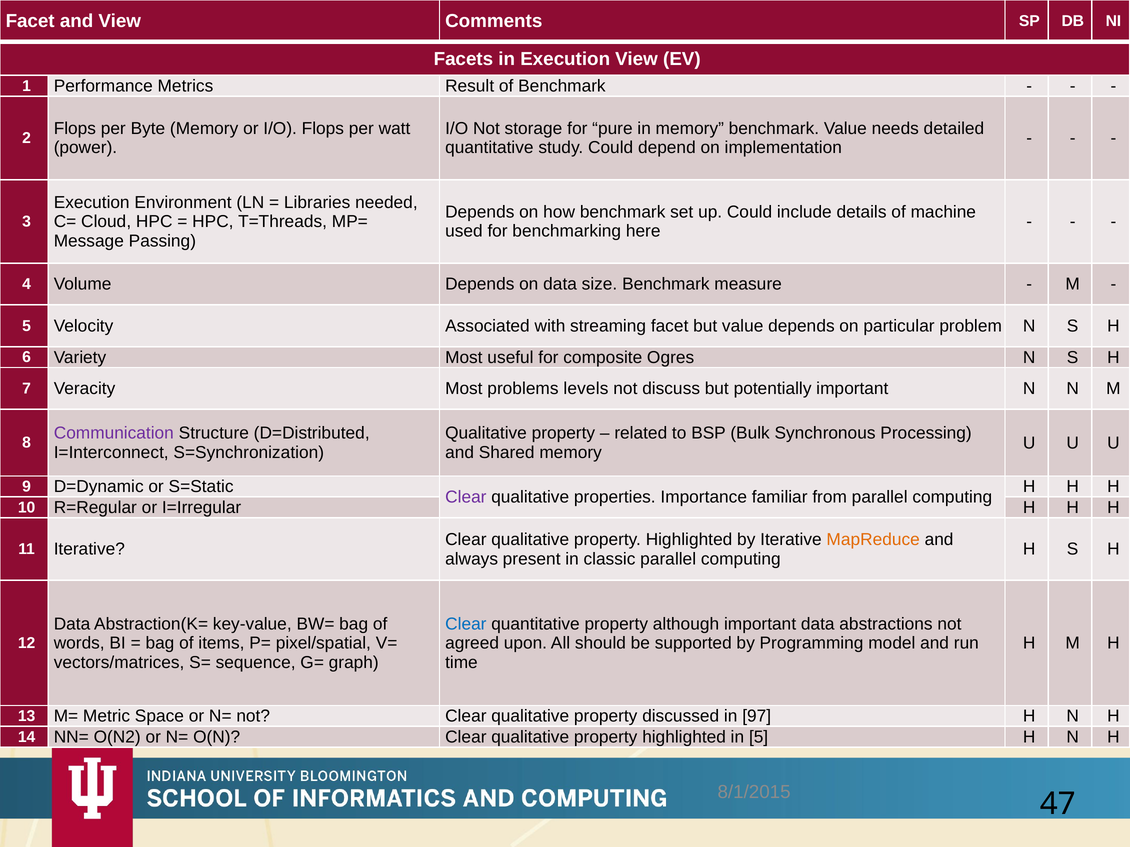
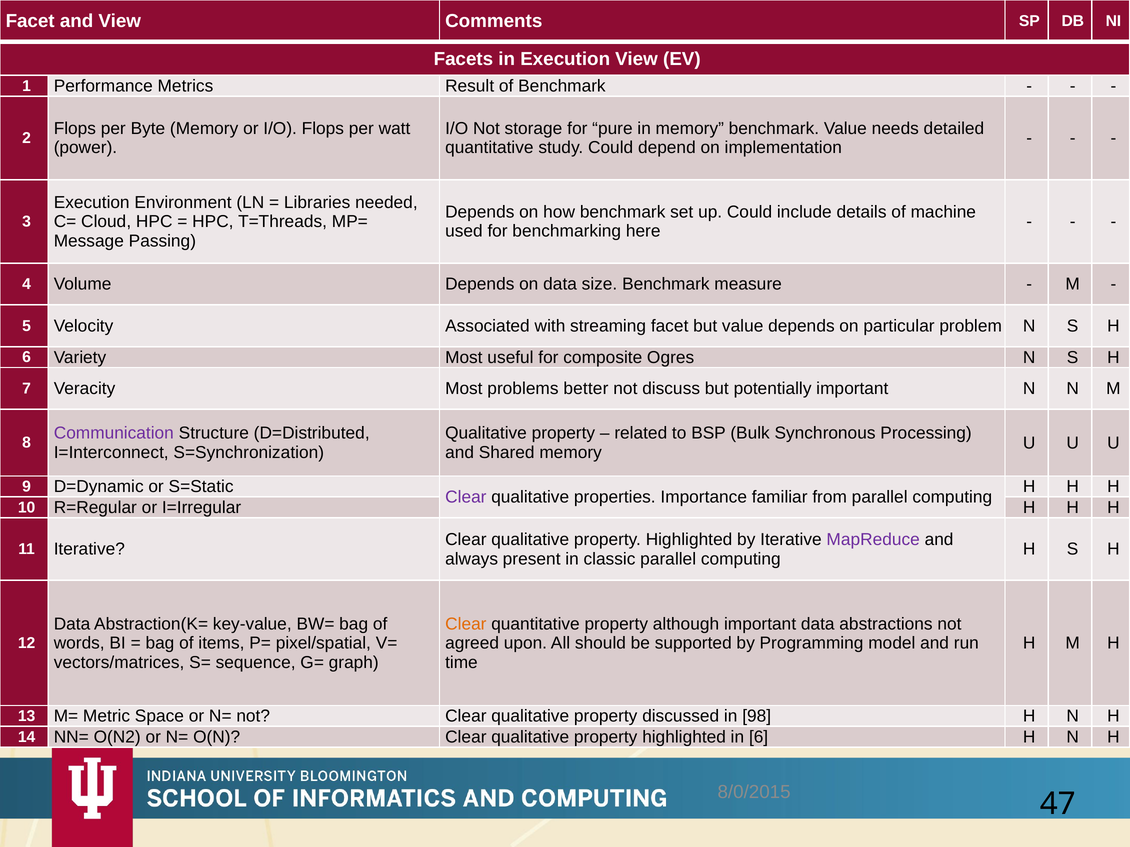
levels: levels -> better (586, 389)
MapReduce colour: orange -> purple (873, 540)
Clear colour: blue -> orange (466, 624)
97: 97 -> 98 (757, 717)
in 5: 5 -> 6 (759, 738)
8/1/2015: 8/1/2015 -> 8/0/2015 (754, 793)
